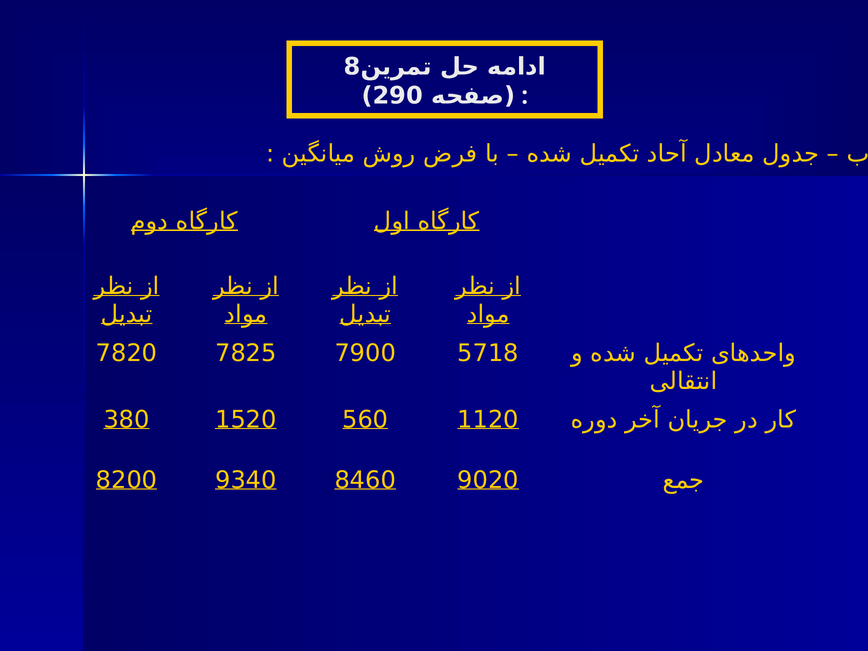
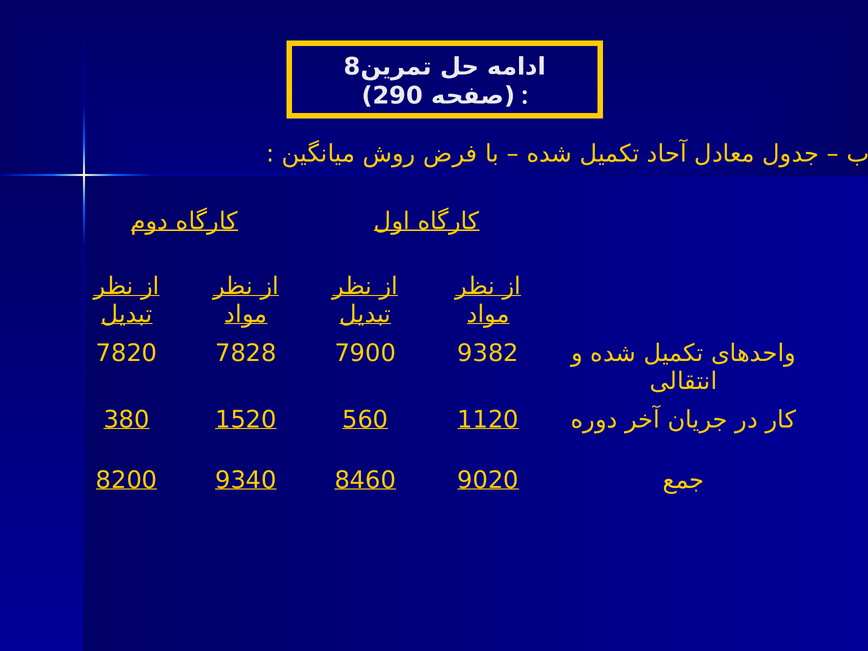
7825: 7825 -> 7828 (246, 353)
5718: 5718 -> 9382 (488, 353)
